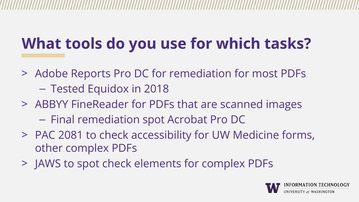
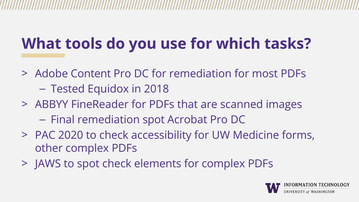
Reports: Reports -> Content (91, 74)
2081: 2081 -> 2020 (71, 135)
